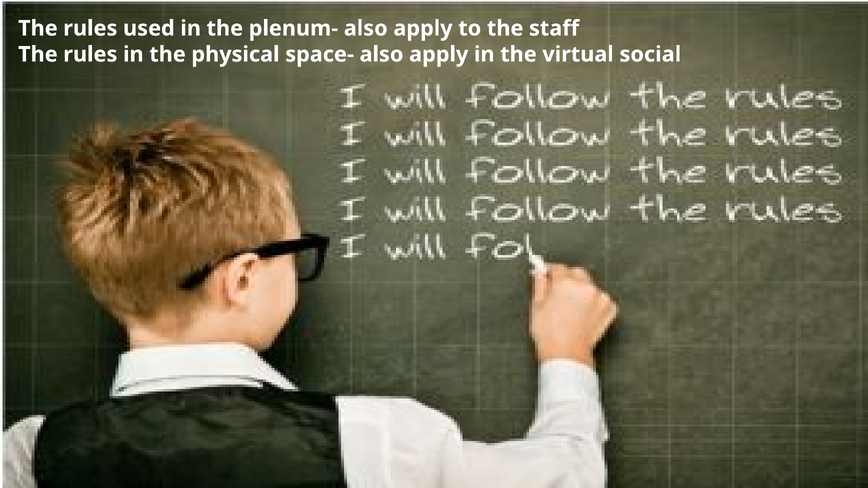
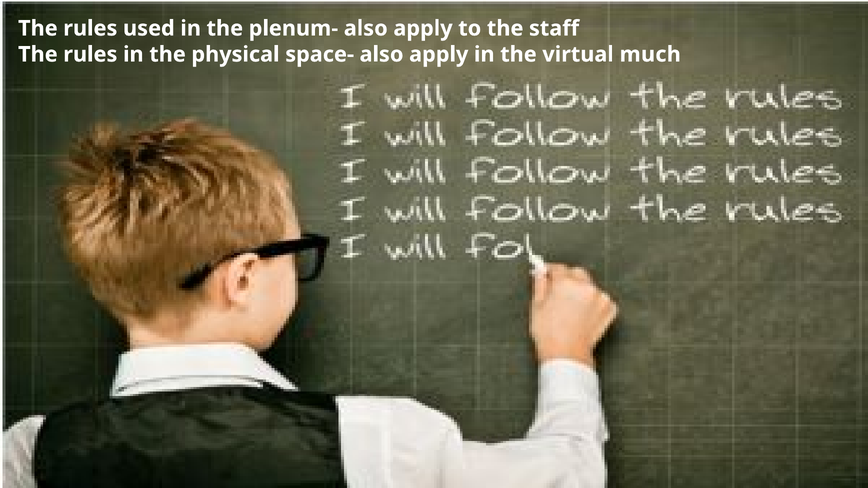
social: social -> much (650, 54)
